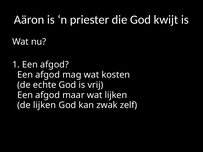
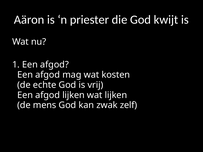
afgod maar: maar -> lijken (73, 95)
de lijken: lijken -> mens (45, 105)
